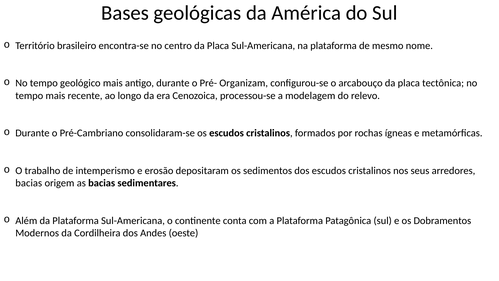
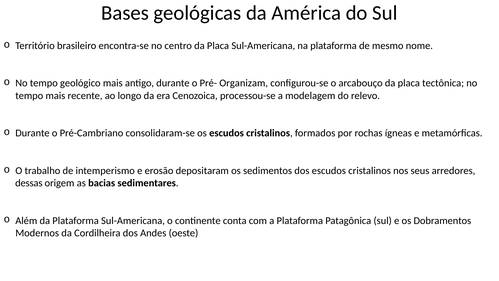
bacias: bacias -> dessas (29, 183)
